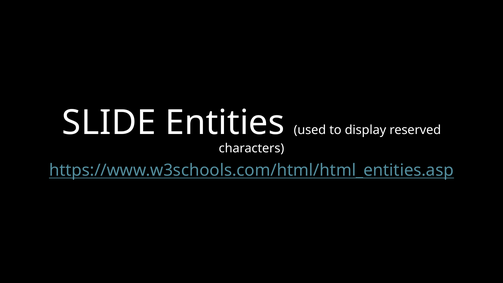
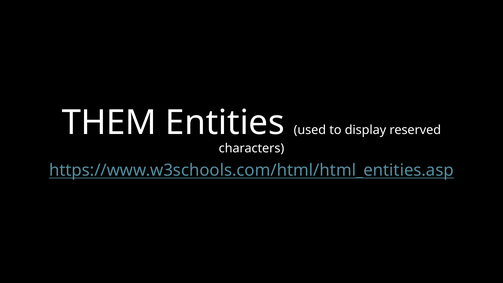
SLIDE: SLIDE -> THEM (109, 123)
